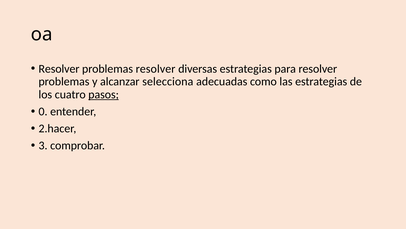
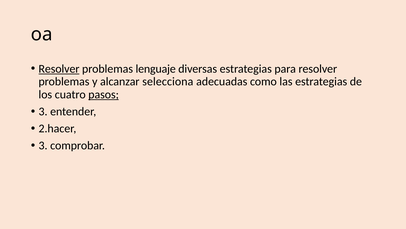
Resolver underline: none -> present (59, 69)
problemas resolver: resolver -> lenguaje (156, 69)
0: 0 -> 3 (43, 111)
